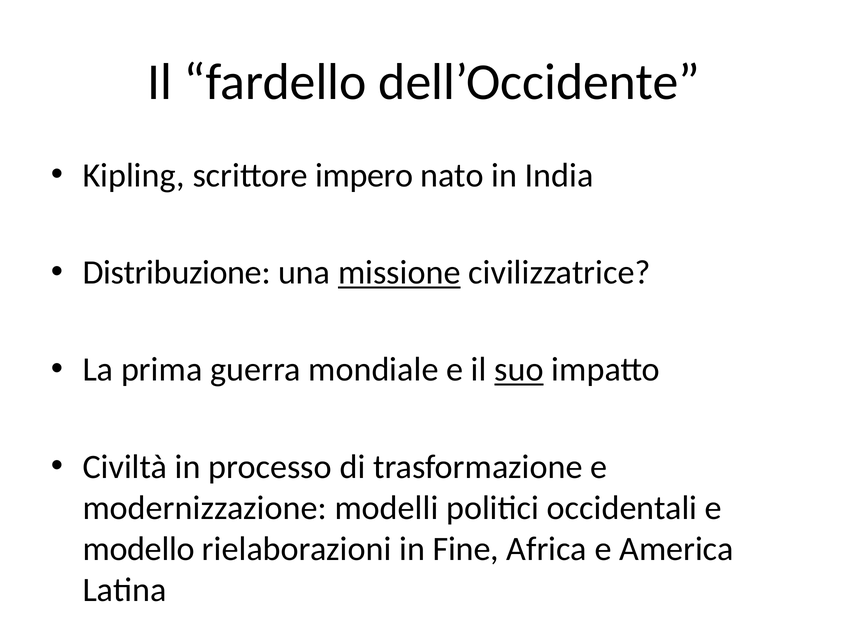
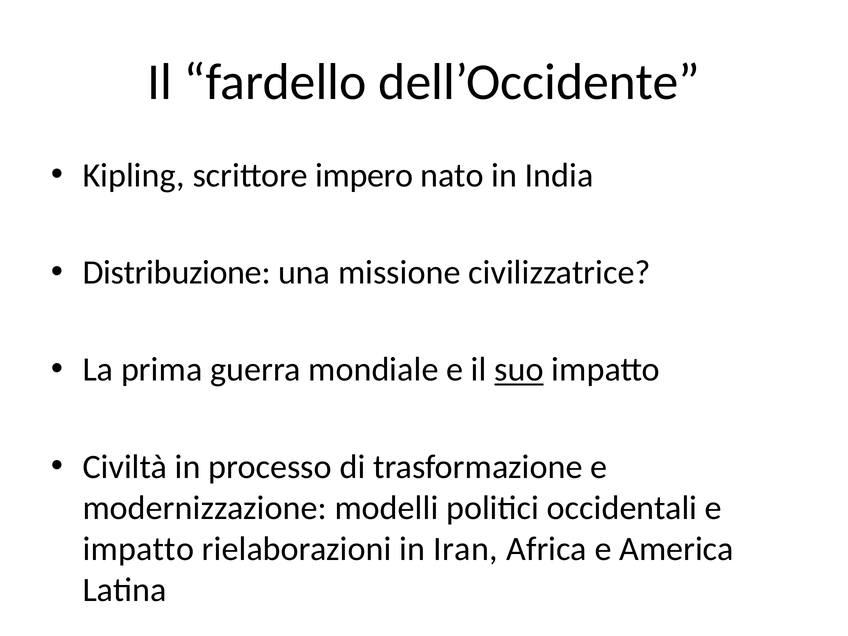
missione underline: present -> none (399, 273)
modello: modello -> impatto (138, 549)
Fine: Fine -> Iran (466, 549)
